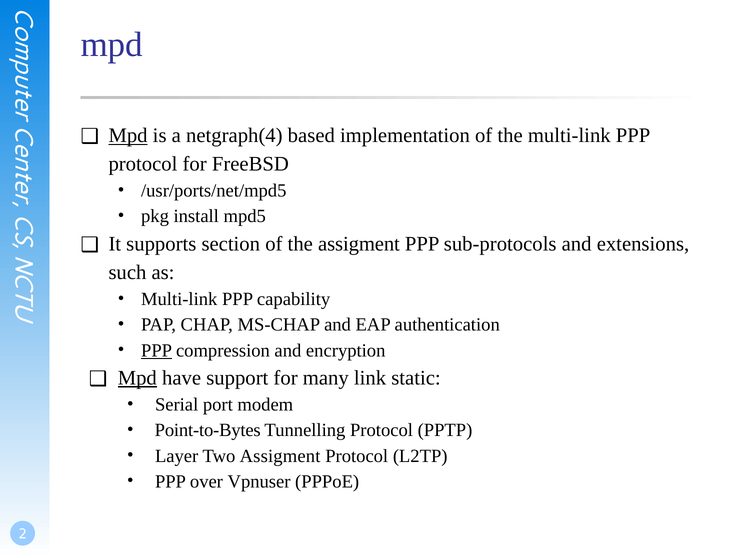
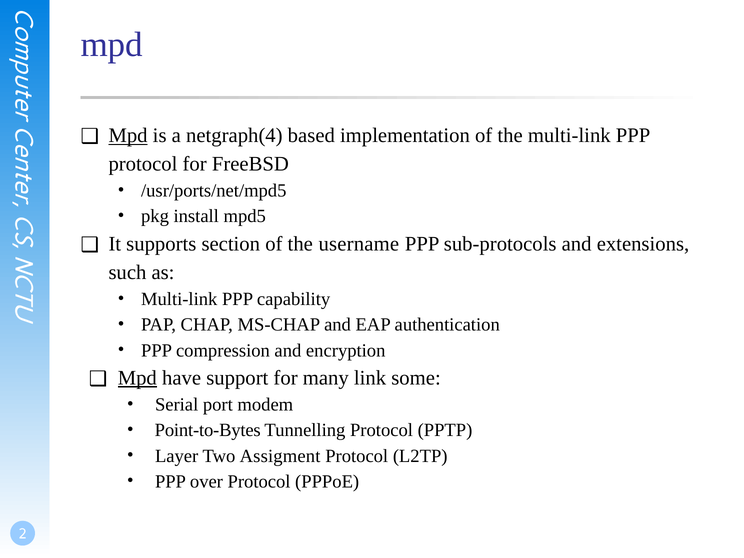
the assigment: assigment -> username (359, 244)
PPP underline: present -> none (157, 350)
static: static -> some (416, 378)
over Vpnuser: Vpnuser -> Protocol (259, 482)
